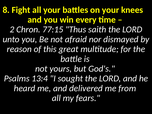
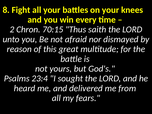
77:15: 77:15 -> 70:15 (53, 29)
13:4: 13:4 -> 23:4 (40, 79)
